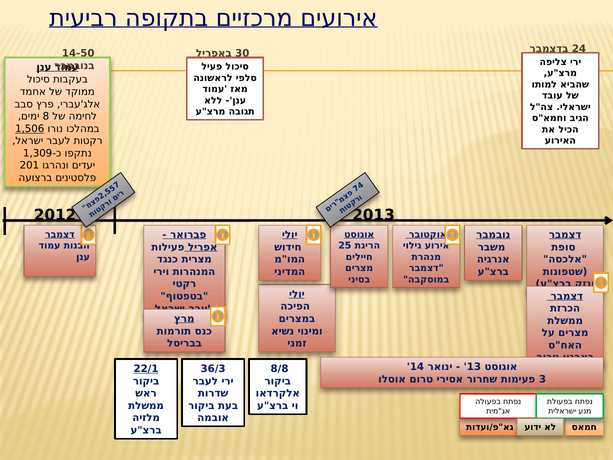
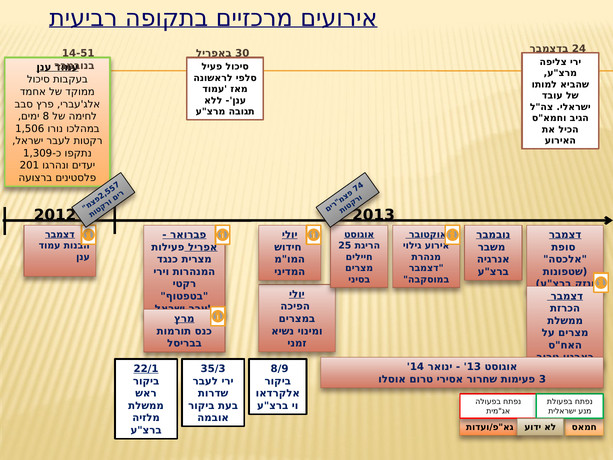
14-50: 14-50 -> 14-51 (78, 54)
1,506 underline: present -> none (30, 129)
36/3: 36/3 -> 35/3 (213, 369)
8/8: 8/8 -> 8/9 (280, 369)
